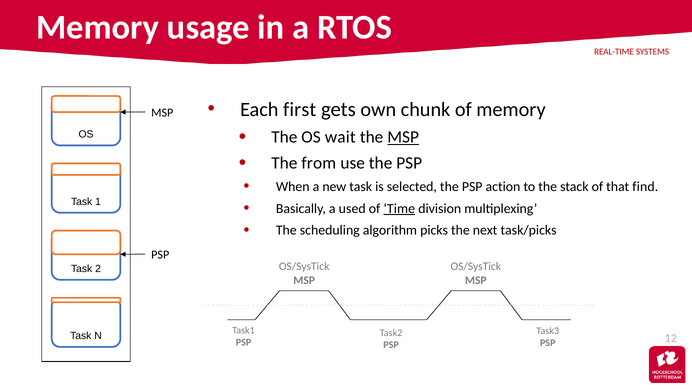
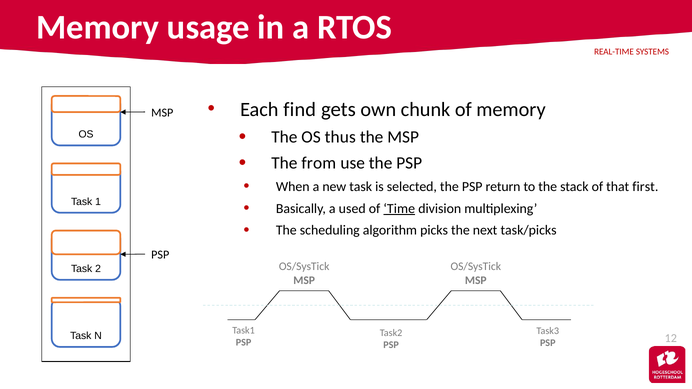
first: first -> find (300, 110)
wait: wait -> thus (340, 137)
MSP underline: present -> none (403, 137)
action: action -> return (503, 187)
find: find -> first (645, 187)
